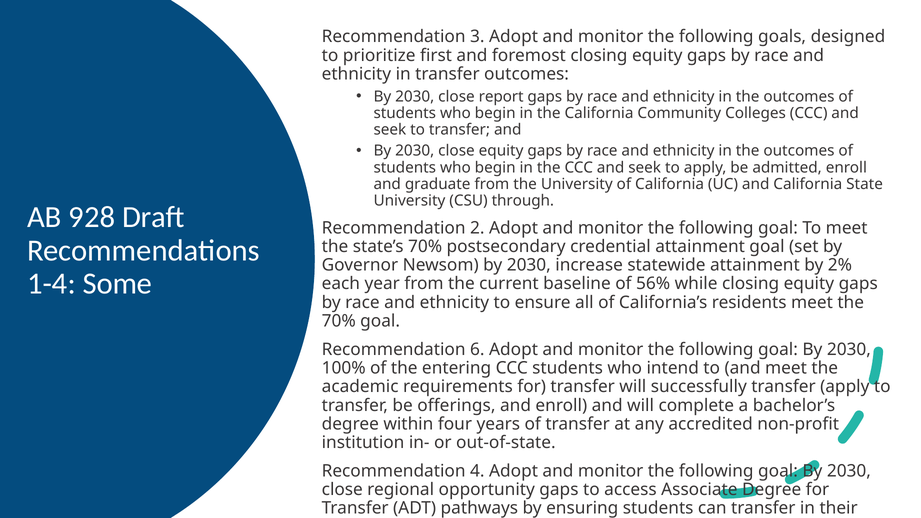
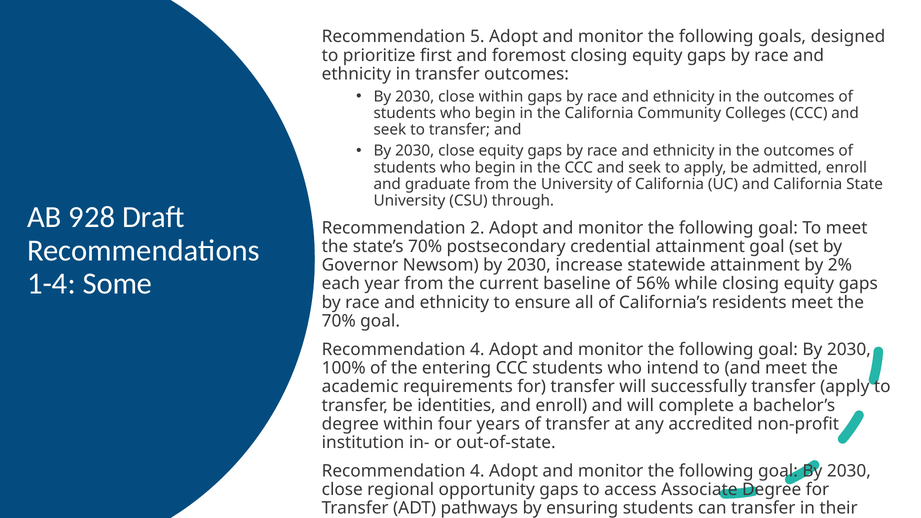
3: 3 -> 5 (477, 37)
close report: report -> within (501, 96)
6: 6 -> 4 (477, 349)
offerings: offerings -> identities (456, 405)
